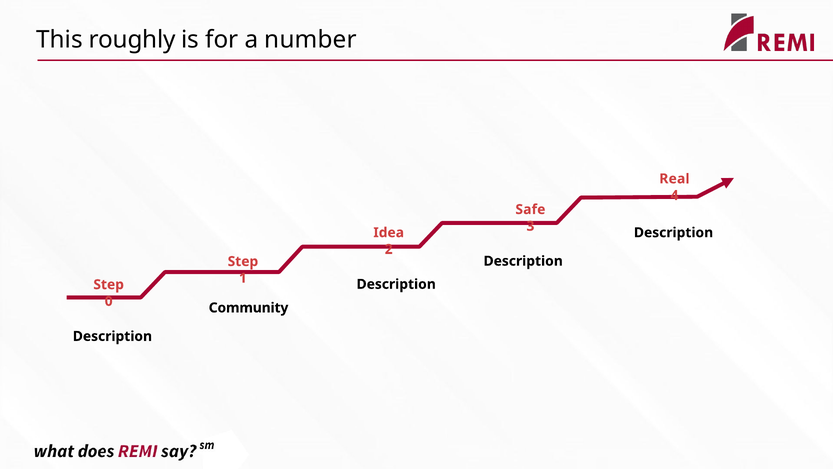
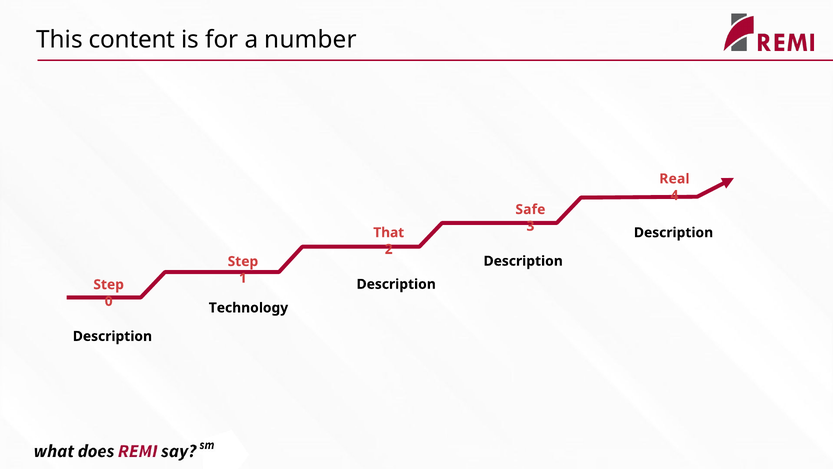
roughly: roughly -> content (132, 40)
Idea: Idea -> That (389, 232)
Community: Community -> Technology (248, 308)
